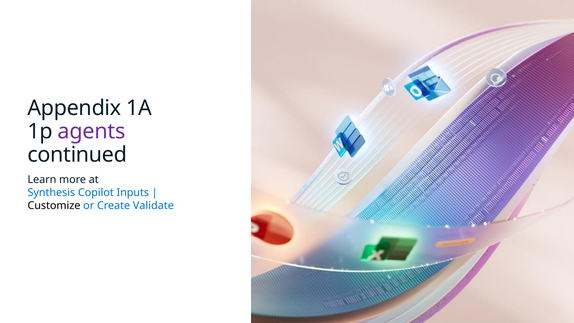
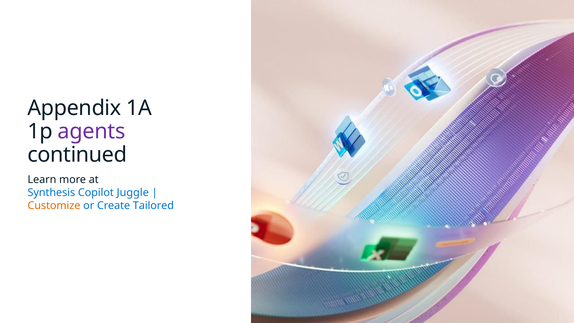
Inputs: Inputs -> Juggle (133, 193)
Customize colour: black -> orange (54, 205)
Validate: Validate -> Tailored (153, 205)
